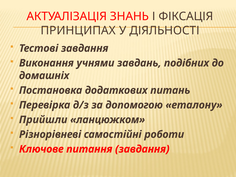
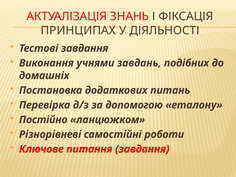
Прийшли: Прийшли -> Постійно (43, 120)
